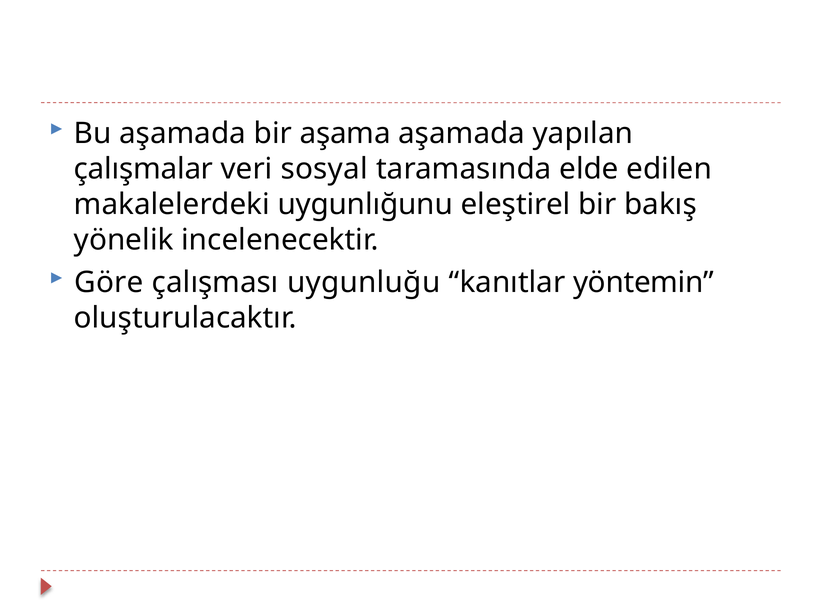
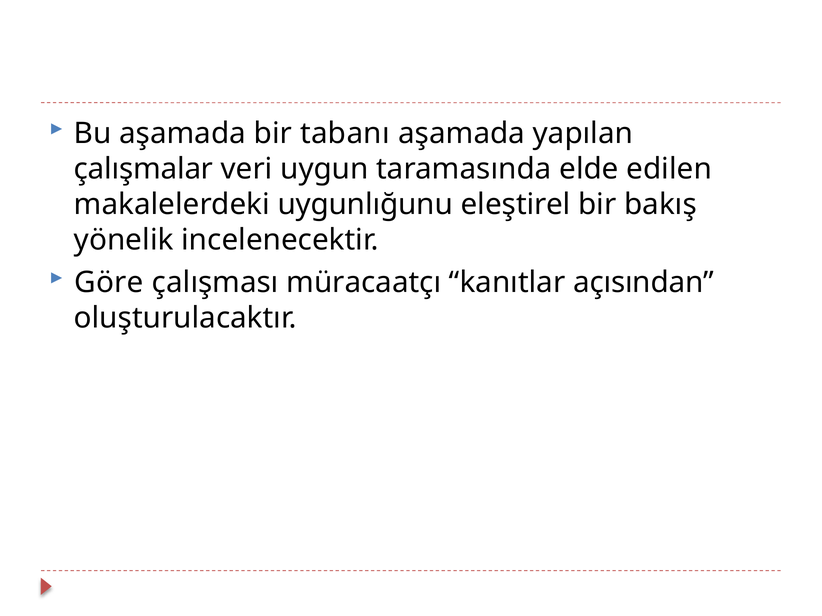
aşama: aşama -> tabanı (345, 134)
sosyal: sosyal -> uygun (324, 169)
uygunluğu: uygunluğu -> müracaatçı (364, 283)
yöntemin: yöntemin -> açısından (643, 283)
